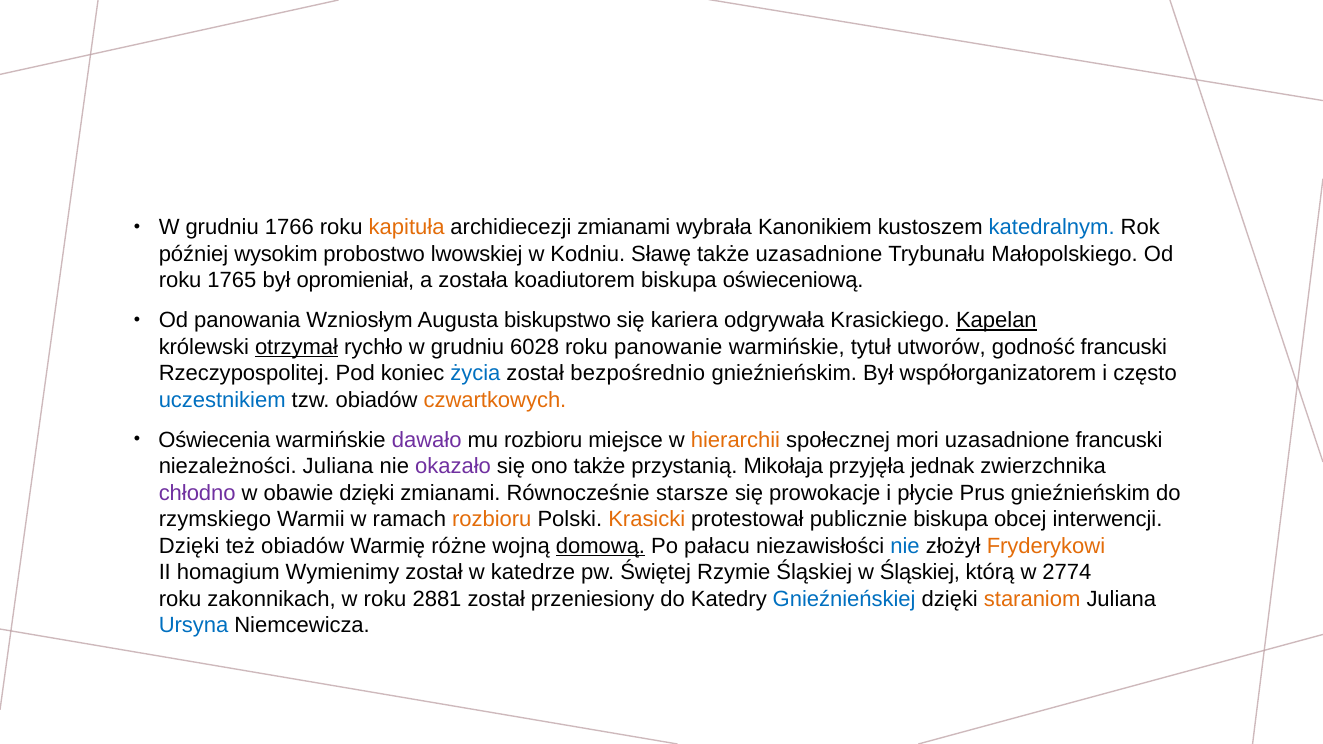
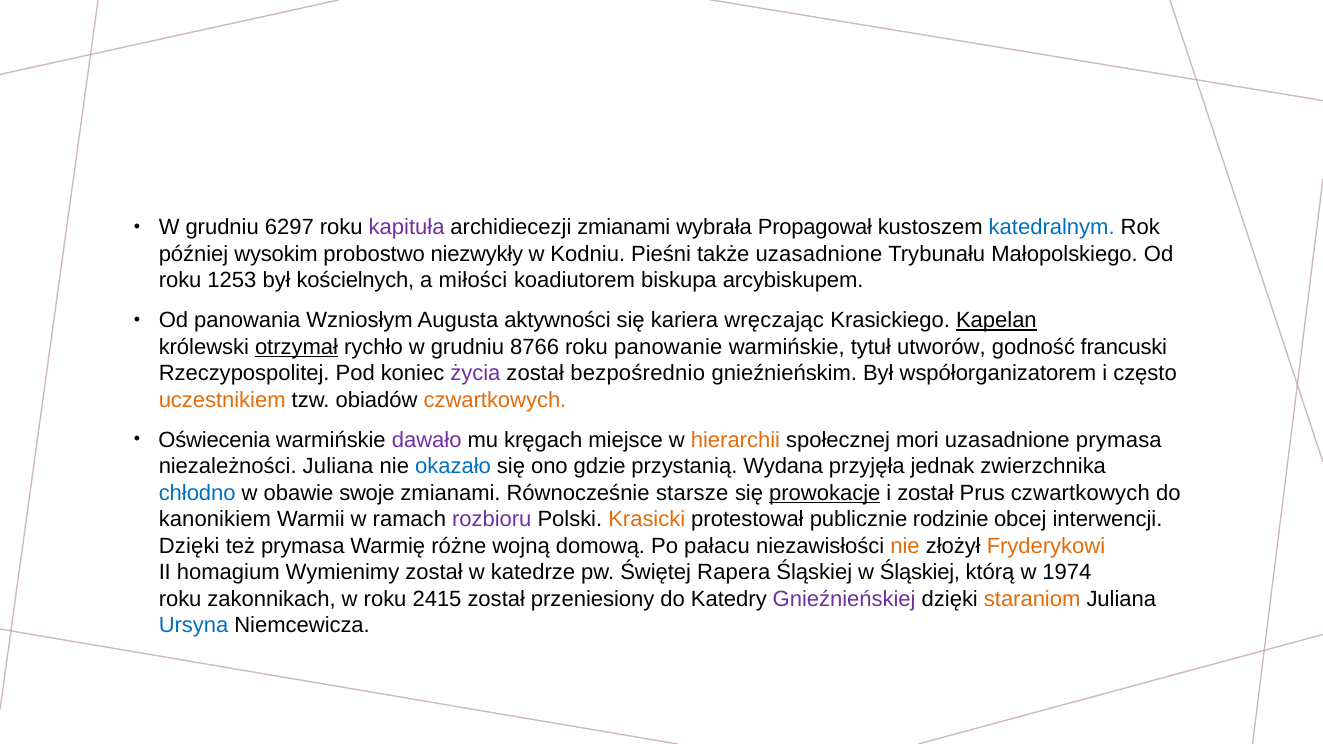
1766: 1766 -> 6297 (289, 228)
kapituła colour: orange -> purple (407, 228)
Kanonikiem: Kanonikiem -> Propagował (815, 228)
lwowskiej: lwowskiej -> niezwykły (477, 254)
Sławę: Sławę -> Pieśni (661, 254)
1765: 1765 -> 1253 (232, 280)
opromieniał: opromieniał -> kościelnych (355, 280)
została: została -> miłości (473, 280)
oświeceniową: oświeceniową -> arcybiskupem (793, 280)
biskupstwo: biskupstwo -> aktywności (558, 321)
odgrywała: odgrywała -> wręczając (774, 321)
6028: 6028 -> 8766 (535, 347)
życia colour: blue -> purple (475, 374)
uczestnikiem colour: blue -> orange (222, 400)
mu rozbioru: rozbioru -> kręgach (543, 440)
uzasadnione francuski: francuski -> prymasa (1119, 440)
okazało colour: purple -> blue (453, 467)
ono także: także -> gdzie (600, 467)
Mikołaja: Mikołaja -> Wydana (783, 467)
chłodno colour: purple -> blue (197, 493)
obawie dzięki: dzięki -> swoje (367, 493)
prowokacje underline: none -> present (825, 493)
i płycie: płycie -> został (926, 493)
Prus gnieźnieńskim: gnieźnieńskim -> czwartkowych (1080, 493)
rzymskiego: rzymskiego -> kanonikiem (215, 520)
rozbioru colour: orange -> purple (492, 520)
publicznie biskupa: biskupa -> rodzinie (951, 520)
też obiadów: obiadów -> prymasa (303, 546)
domową underline: present -> none (600, 546)
nie colour: blue -> orange (905, 546)
Rzymie: Rzymie -> Rapera (734, 573)
2774: 2774 -> 1974 (1067, 573)
2881: 2881 -> 2415 (437, 599)
Gnieźnieńskiej colour: blue -> purple (844, 599)
